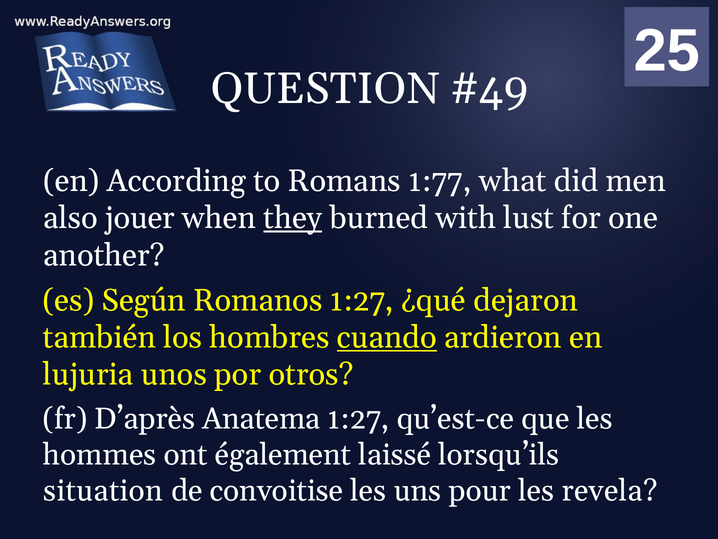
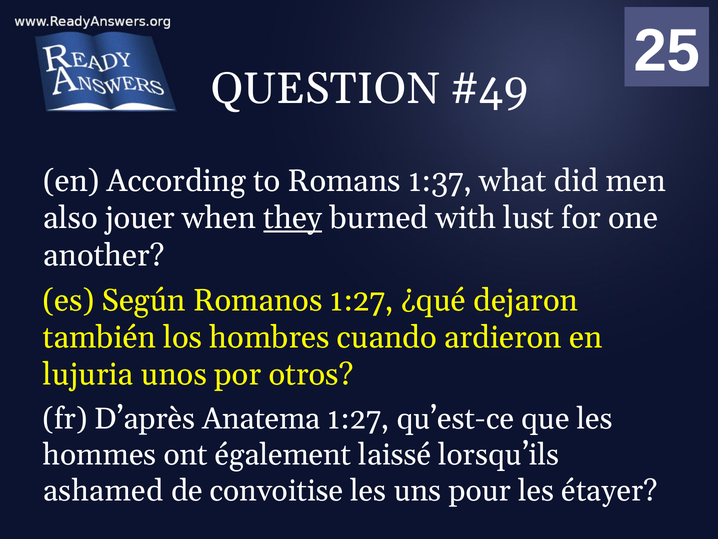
1:77: 1:77 -> 1:37 (440, 181)
cuando underline: present -> none (387, 337)
situation: situation -> ashamed (103, 490)
revela: revela -> étayer (610, 490)
